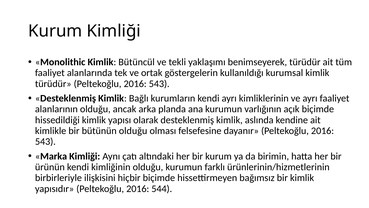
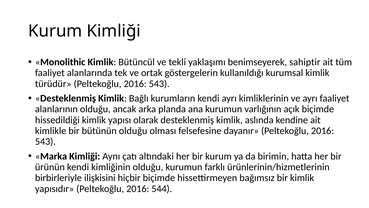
benimseyerek türüdür: türüdür -> sahiptir (305, 62)
